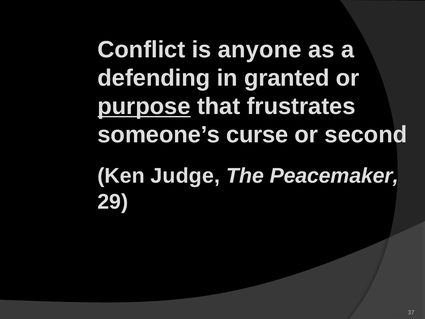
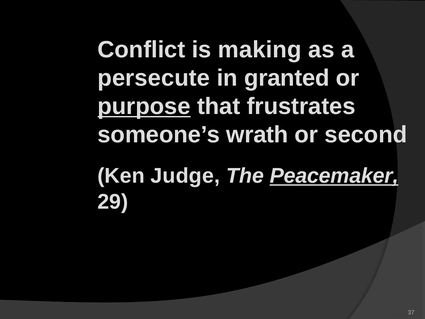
anyone: anyone -> making (260, 50)
defending: defending -> persecute (154, 78)
curse: curse -> wrath (257, 135)
Peacemaker underline: none -> present (334, 176)
